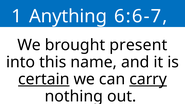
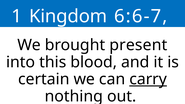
Anything: Anything -> Kingdom (68, 16)
name: name -> blood (94, 62)
certain underline: present -> none (44, 79)
